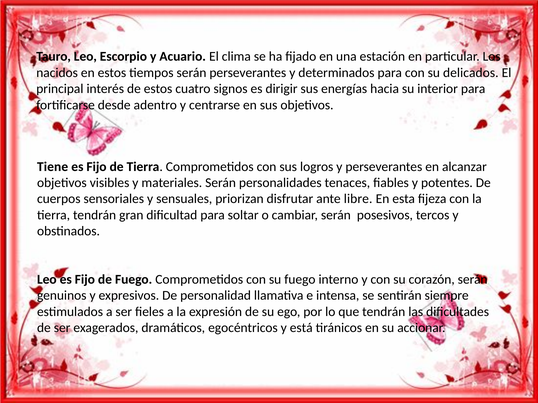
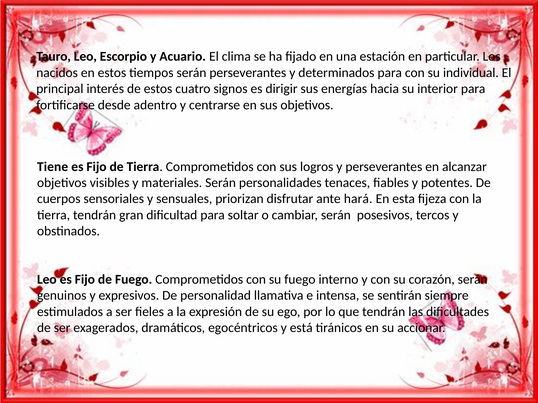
delicados: delicados -> individual (471, 73)
libre: libre -> hará (358, 199)
